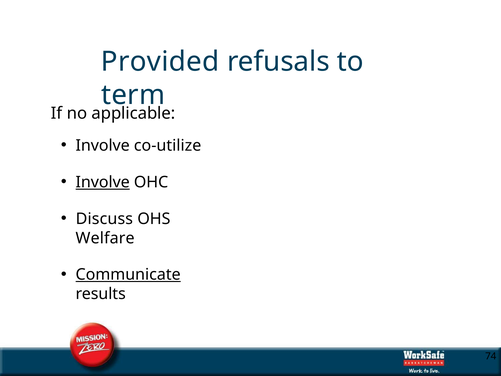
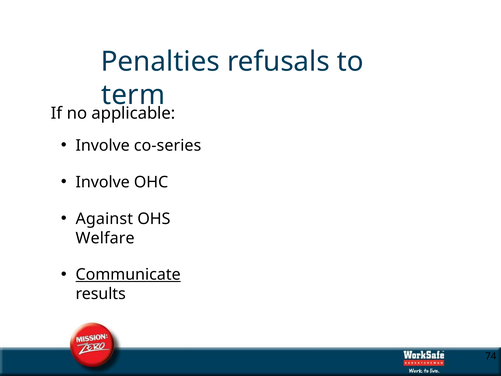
Provided: Provided -> Penalties (160, 62)
co-utilize: co-utilize -> co-series (168, 145)
Involve underline: present -> none (103, 182)
Discuss: Discuss -> Against (104, 219)
